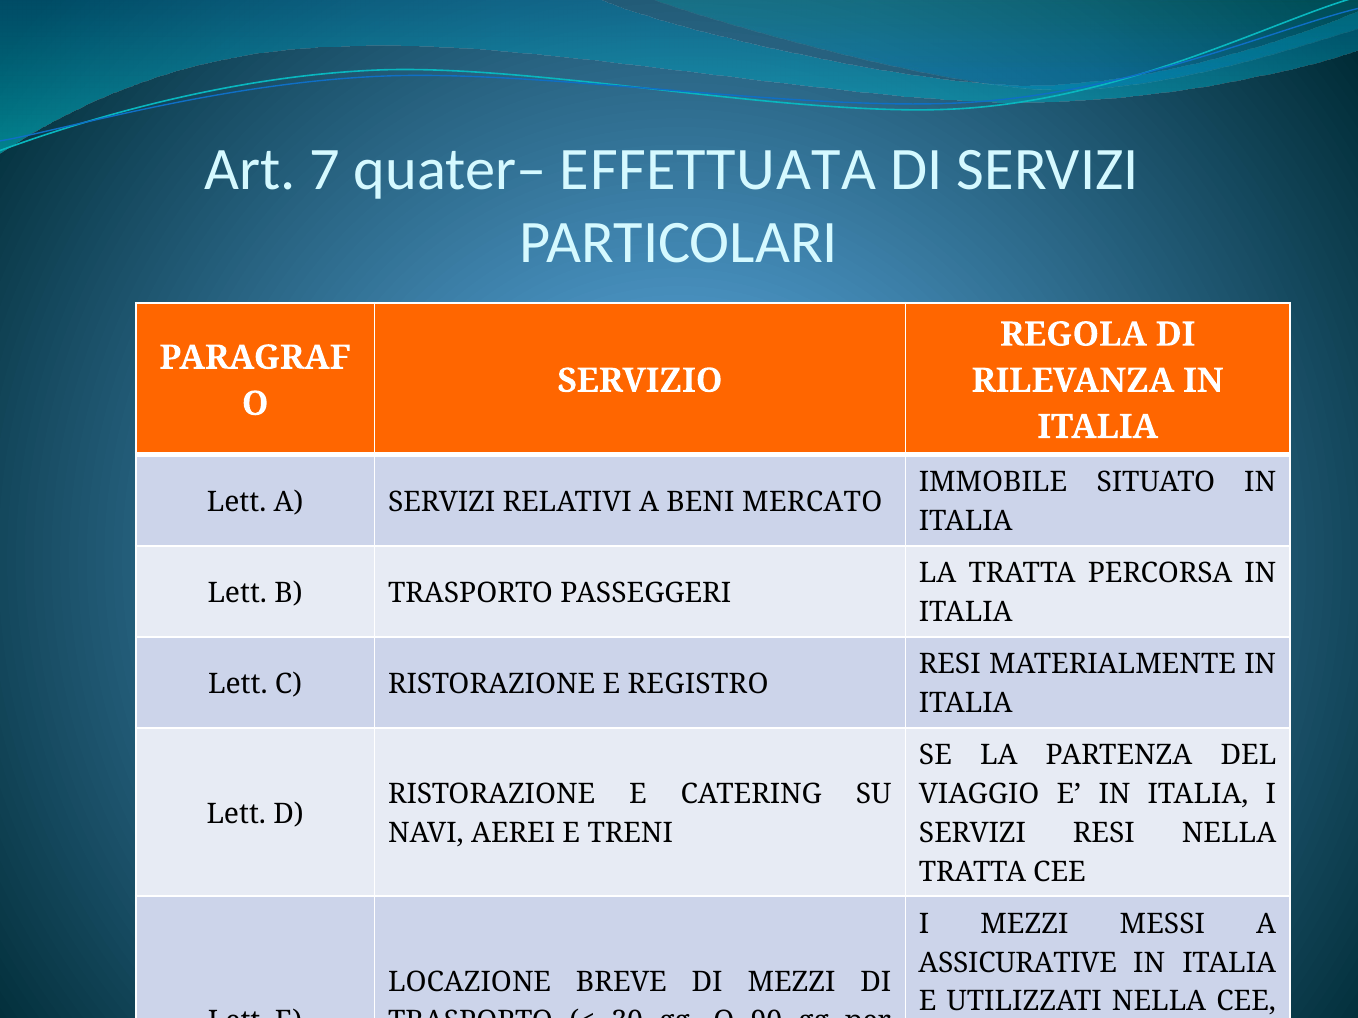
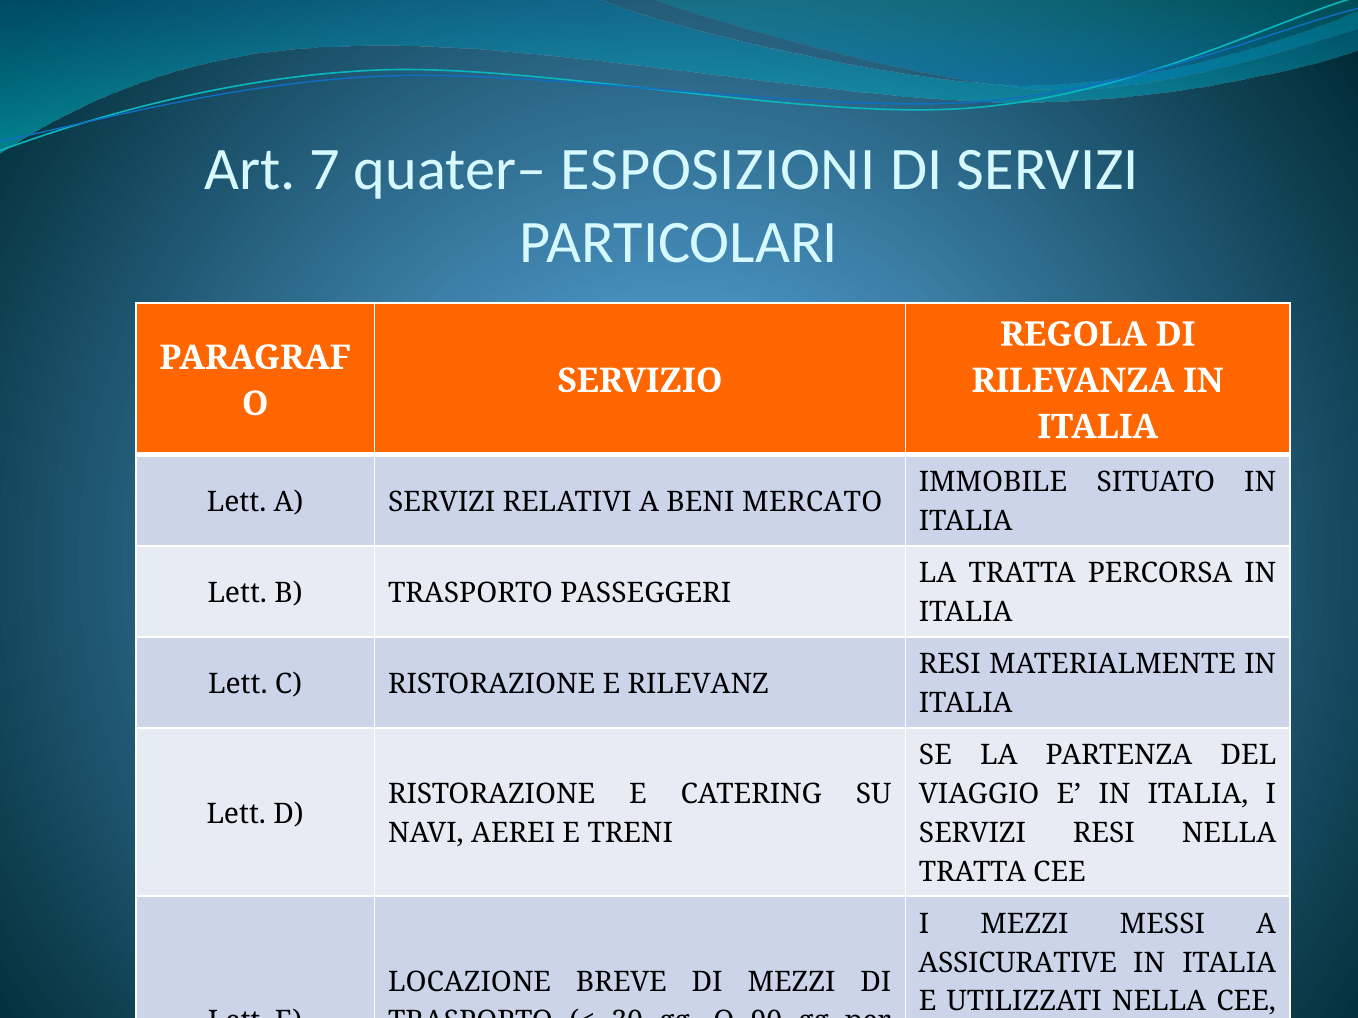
EFFETTUATA: EFFETTUATA -> ESPOSIZIONI (718, 170)
REGISTRO: REGISTRO -> RILEVANZ (698, 684)
